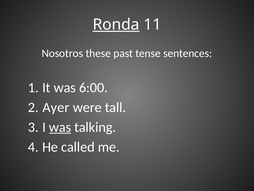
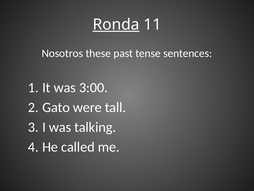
6:00: 6:00 -> 3:00 (93, 87)
Ayer: Ayer -> Gato (56, 107)
was underline: present -> none (60, 127)
